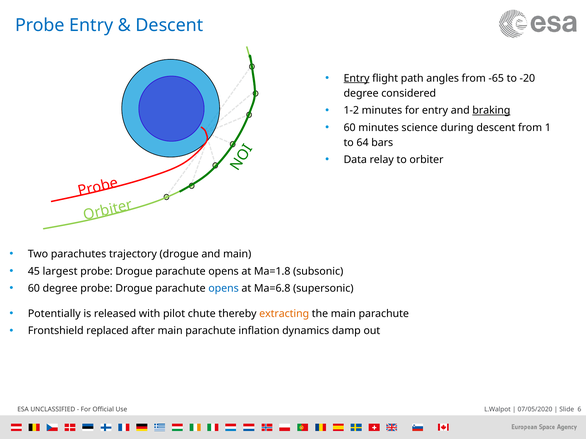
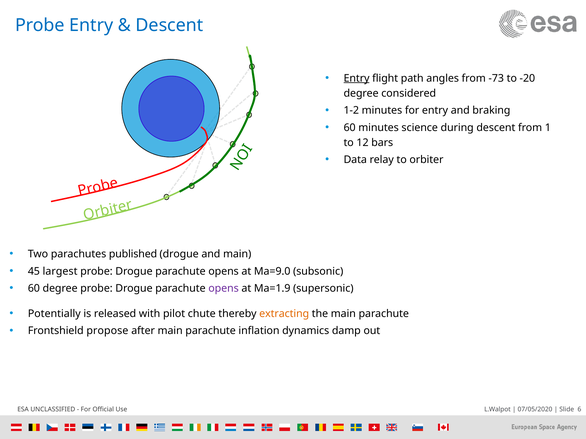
-65: -65 -> -73 (496, 78)
braking underline: present -> none (491, 111)
64: 64 -> 12 (363, 143)
trajectory: trajectory -> published (133, 254)
Ma=1.8: Ma=1.8 -> Ma=9.0 (272, 272)
opens colour: blue -> purple (224, 289)
Ma=6.8: Ma=6.8 -> Ma=1.9 (272, 289)
replaced: replaced -> propose (107, 331)
